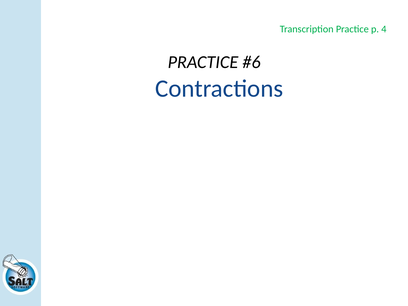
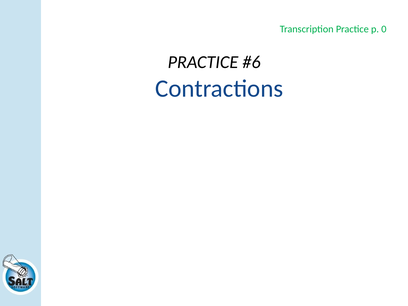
4: 4 -> 0 (384, 29)
